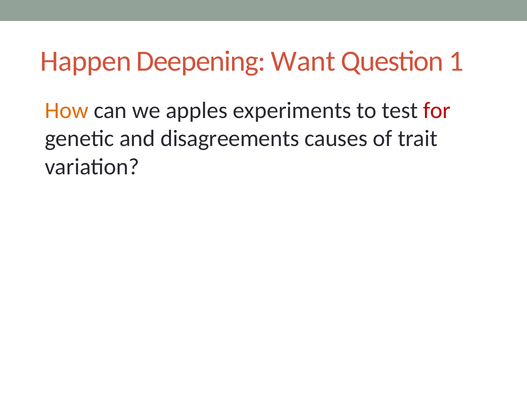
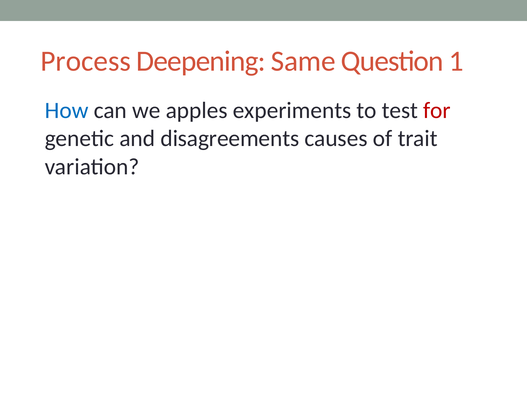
Happen: Happen -> Process (86, 61)
Want: Want -> Same (303, 61)
How colour: orange -> blue (67, 111)
